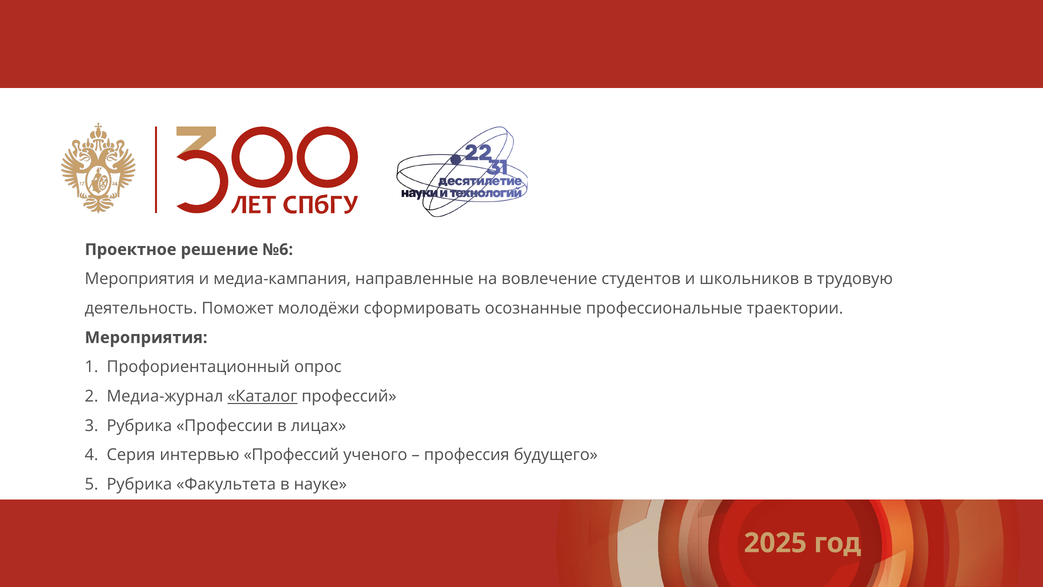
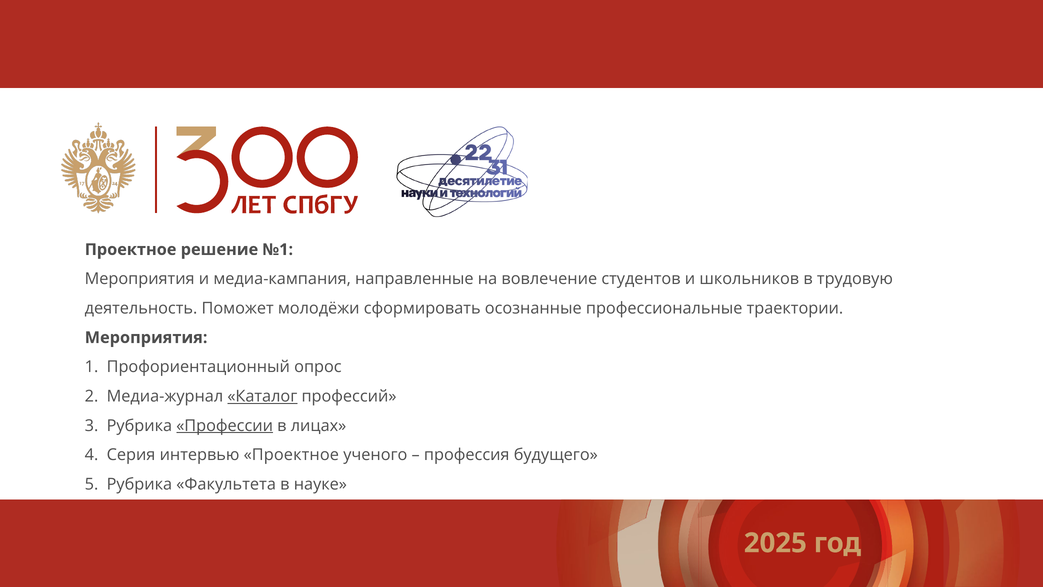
№6: №6 -> №1 (278, 249)
Профессии underline: none -> present (225, 425)
интервью Профессий: Профессий -> Проектное (291, 455)
